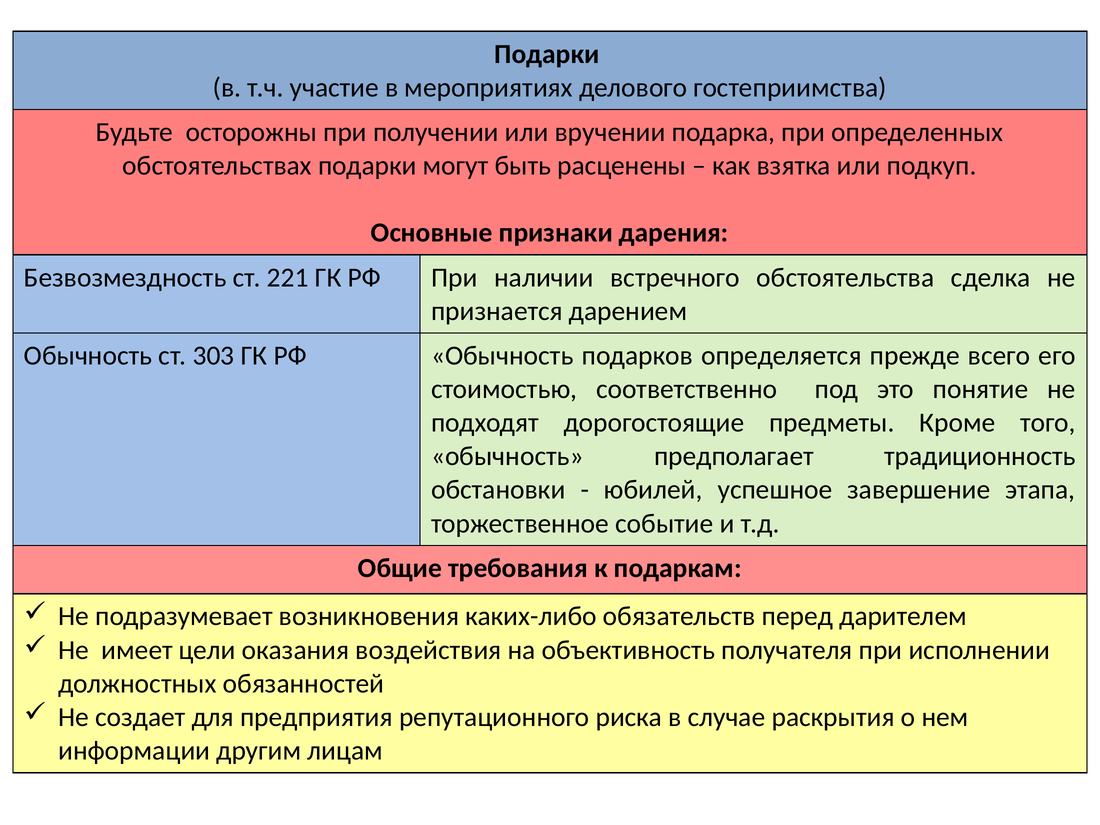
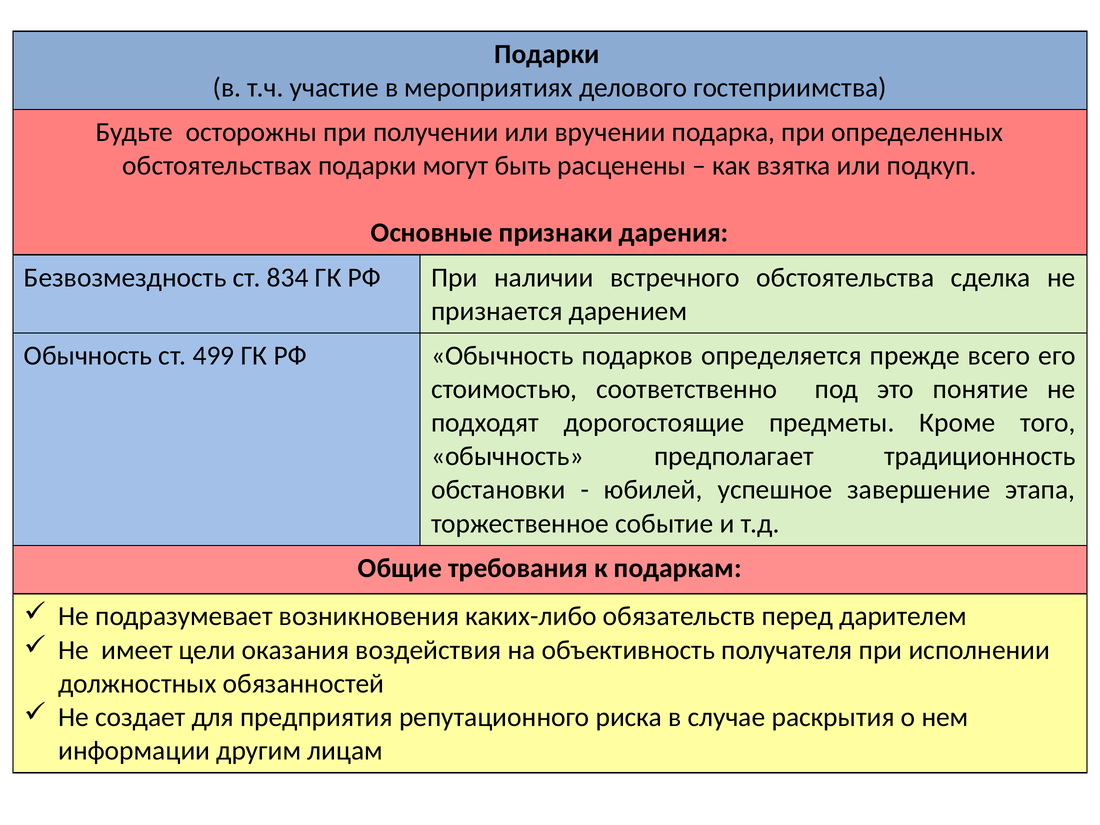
221: 221 -> 834 (288, 277)
303: 303 -> 499 (214, 356)
